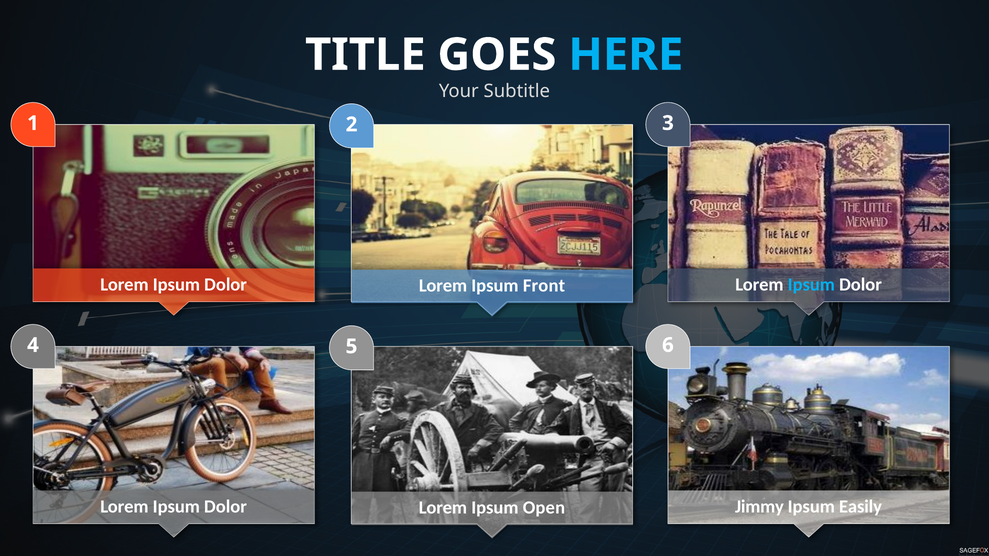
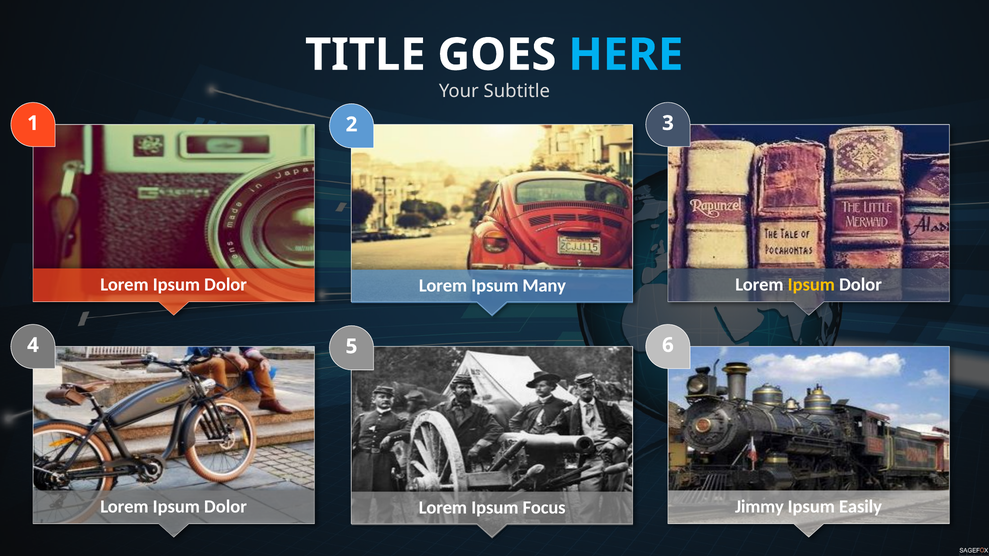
Ipsum colour: light blue -> yellow (811, 285)
Front: Front -> Many (544, 286)
Open: Open -> Focus (544, 508)
